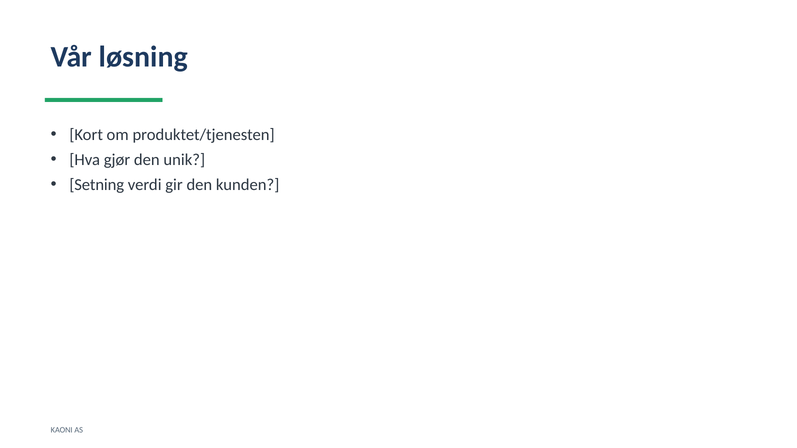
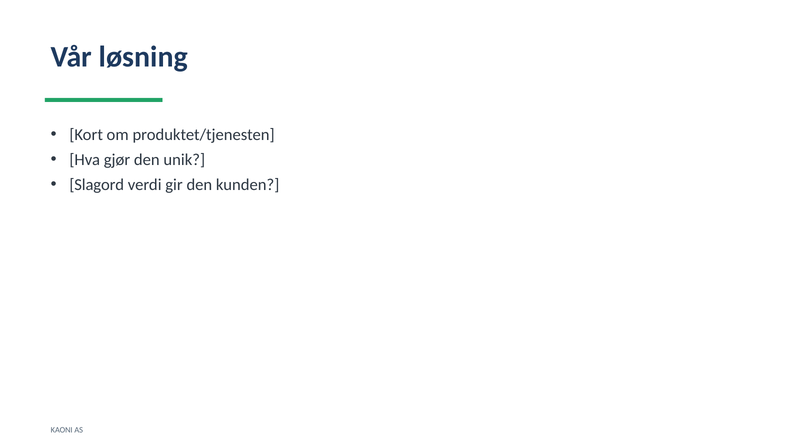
Setning: Setning -> Slagord (97, 185)
